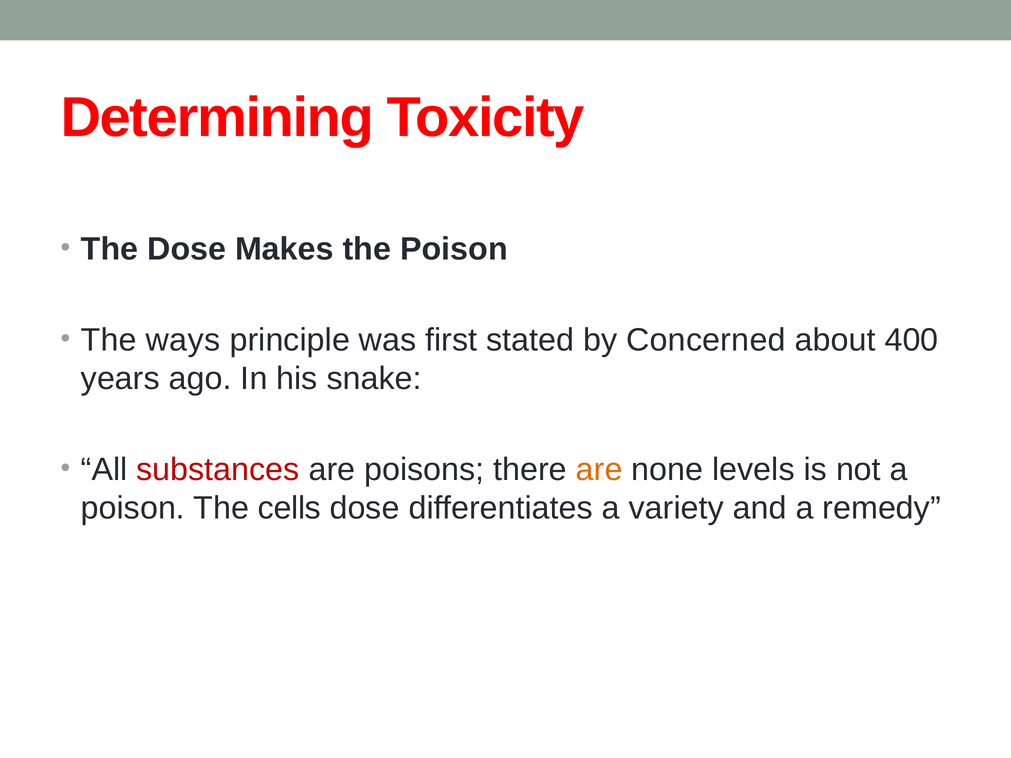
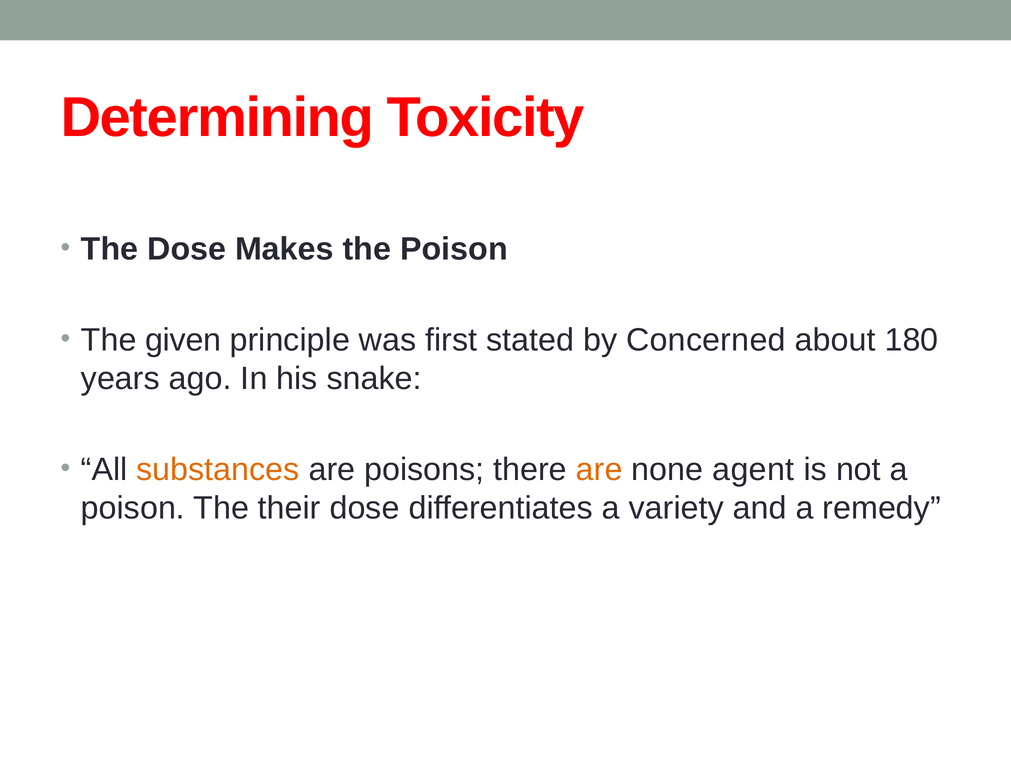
ways: ways -> given (183, 340)
400: 400 -> 180 (911, 340)
substances colour: red -> orange (218, 470)
levels: levels -> agent (753, 470)
cells: cells -> their (289, 508)
